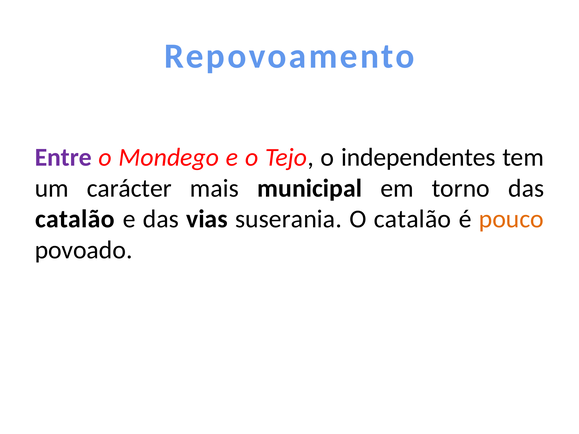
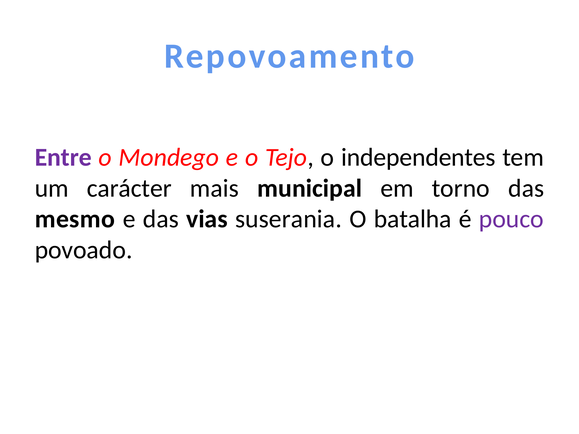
catalão: catalão -> mesmo (75, 219)
O catalão: catalão -> batalha (413, 219)
pouco colour: orange -> purple (511, 219)
